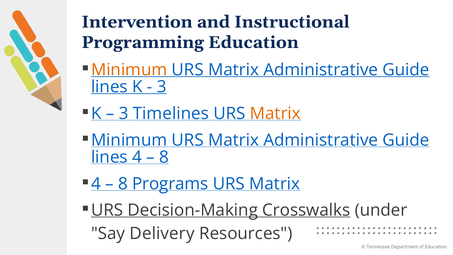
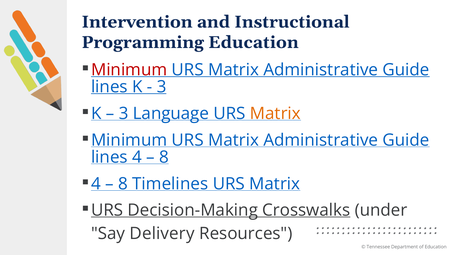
Minimum colour: orange -> red (129, 70)
Timelines: Timelines -> Language (171, 114)
Programs: Programs -> Timelines (170, 184)
